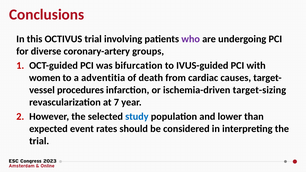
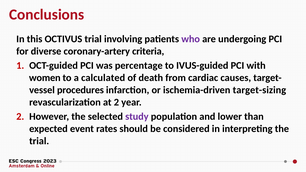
groups: groups -> criteria (148, 51)
bifurcation: bifurcation -> percentage (139, 66)
adventitia: adventitia -> calculated (103, 78)
at 7: 7 -> 2 (116, 102)
study colour: blue -> purple (137, 117)
